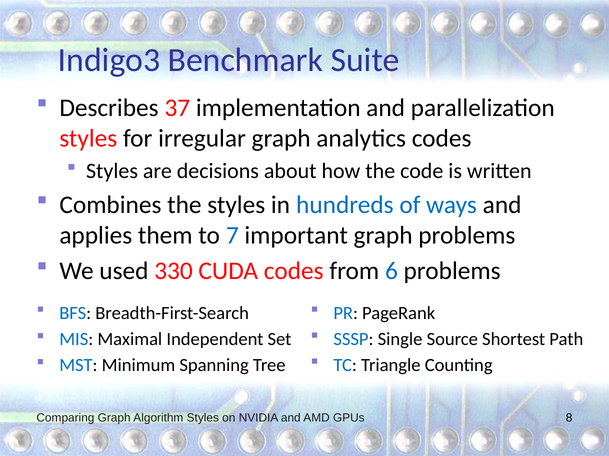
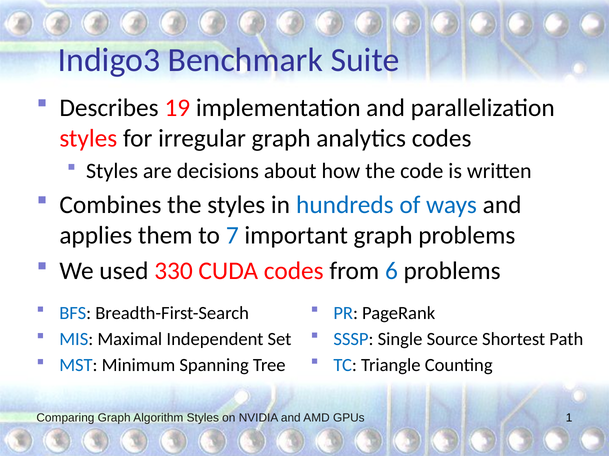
37: 37 -> 19 (177, 108)
8: 8 -> 1 (569, 419)
